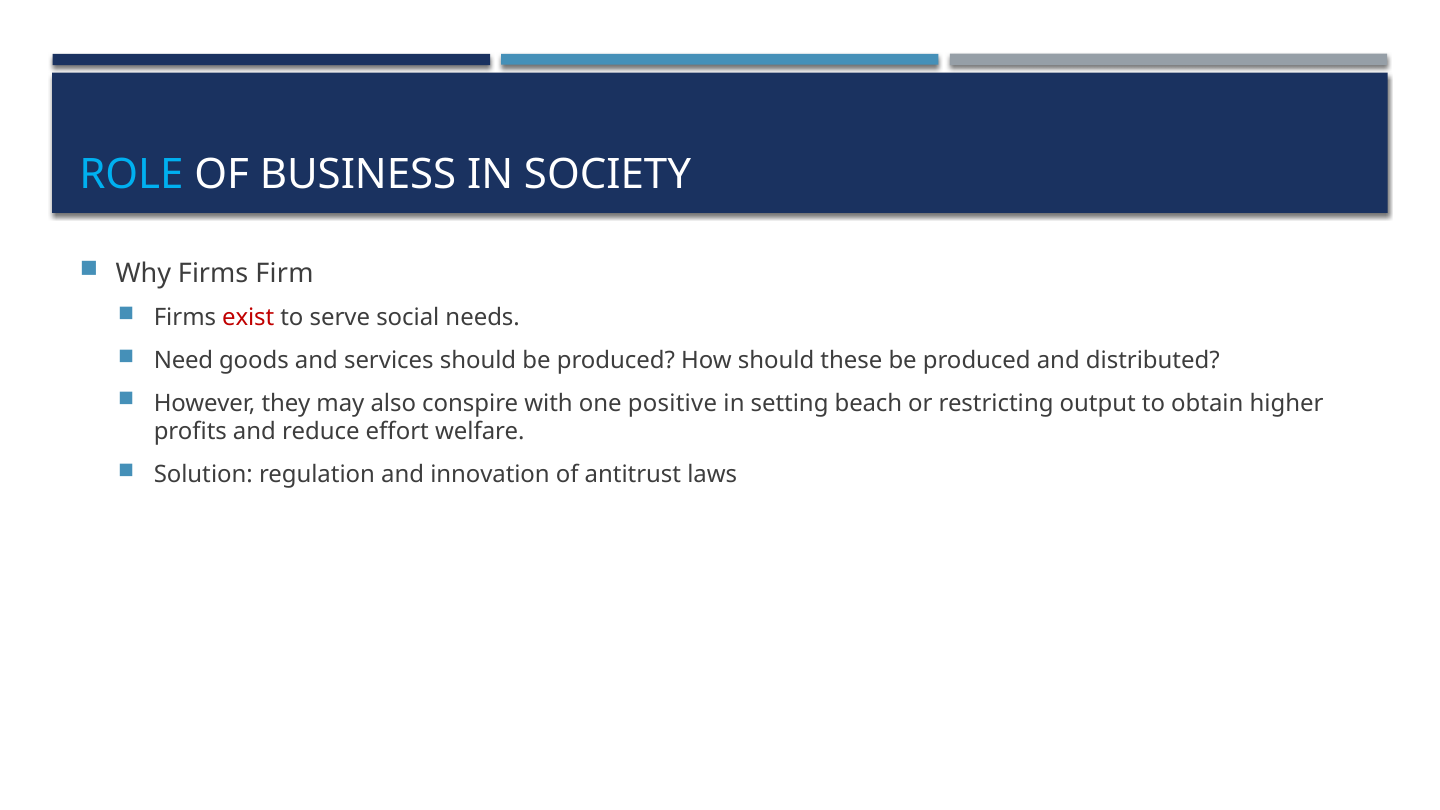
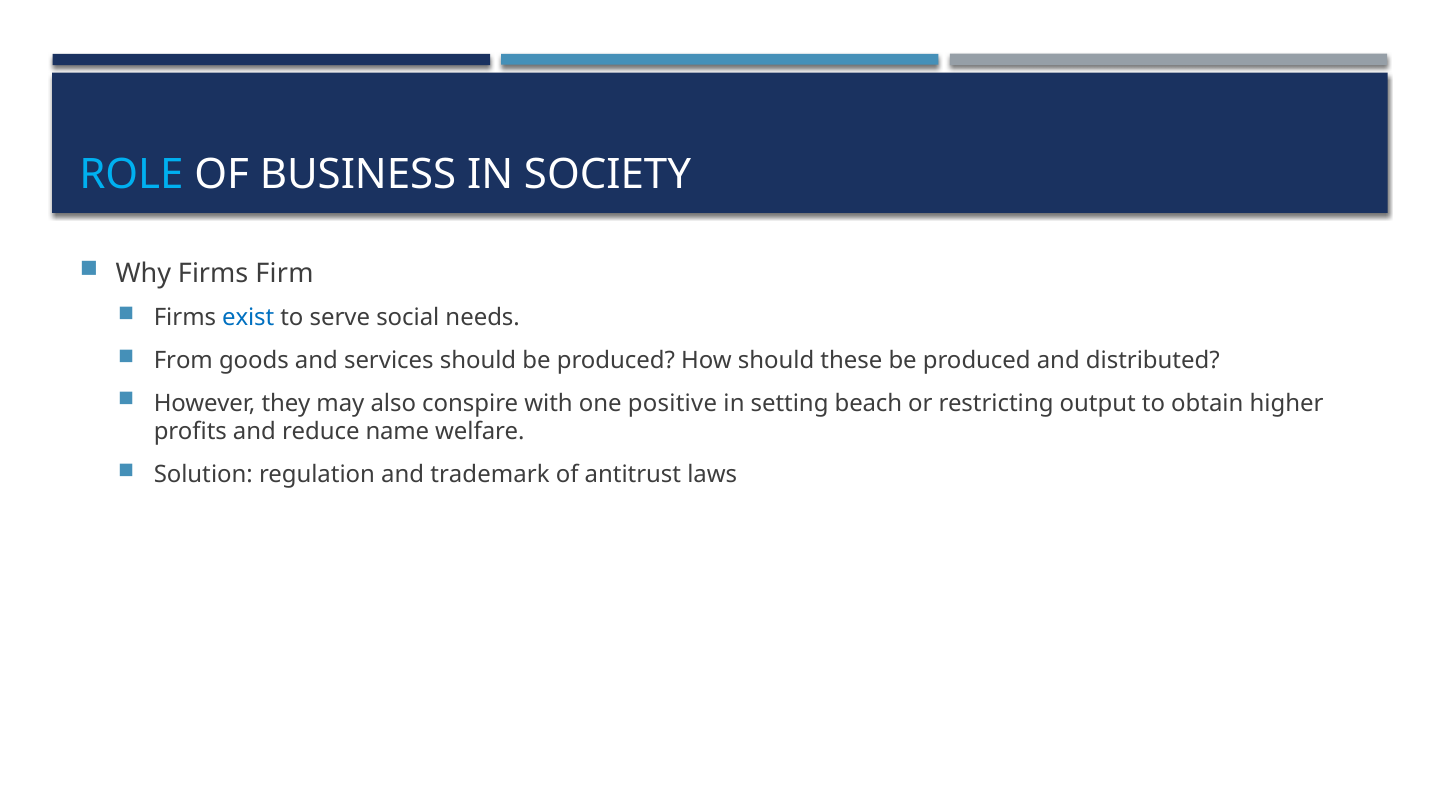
exist colour: red -> blue (248, 318)
Need: Need -> From (183, 361)
effort: effort -> name (397, 432)
innovation: innovation -> trademark (490, 475)
